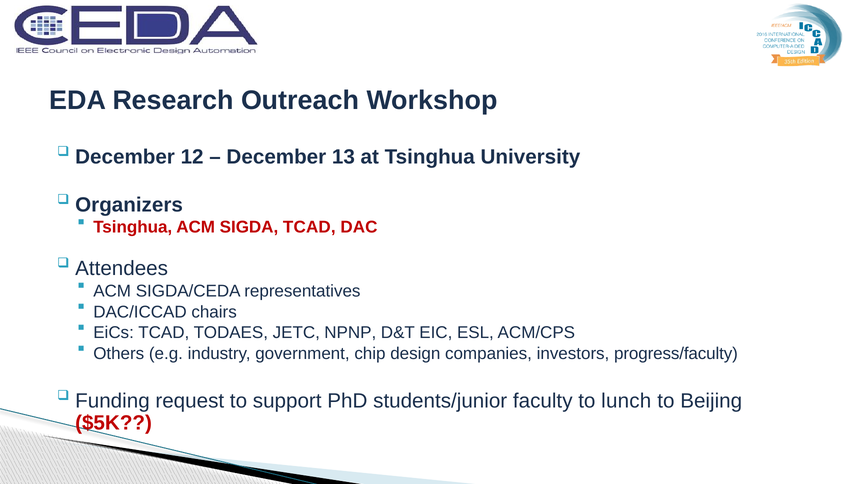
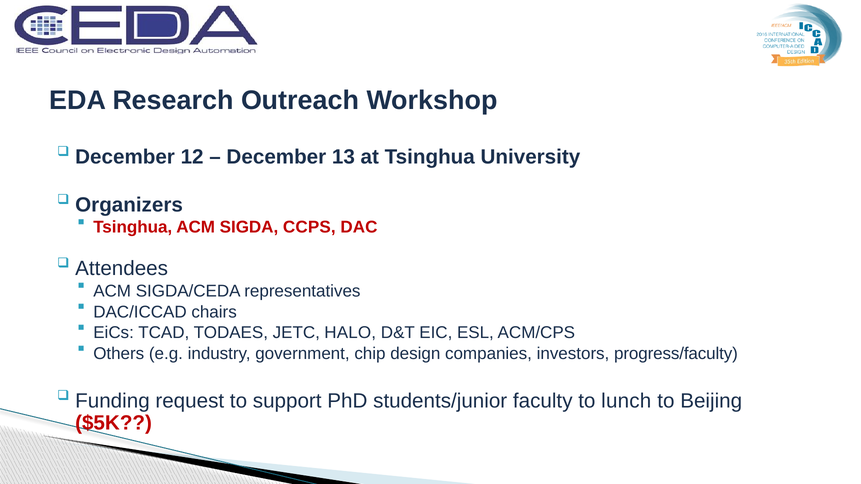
SIGDA TCAD: TCAD -> CCPS (309, 227)
NPNP: NPNP -> HALO (350, 333)
